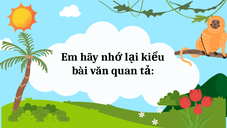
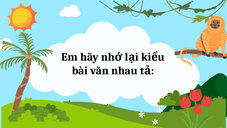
quan: quan -> nhau (124, 70)
